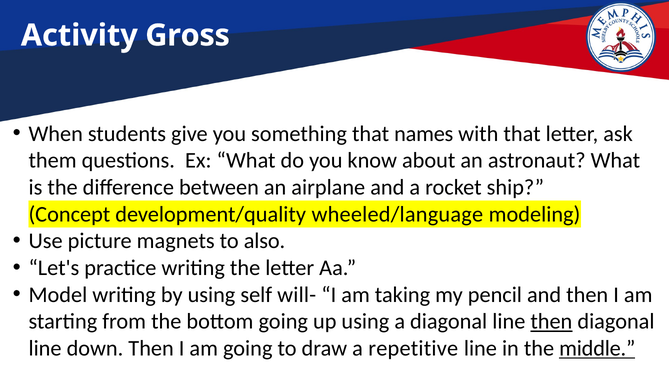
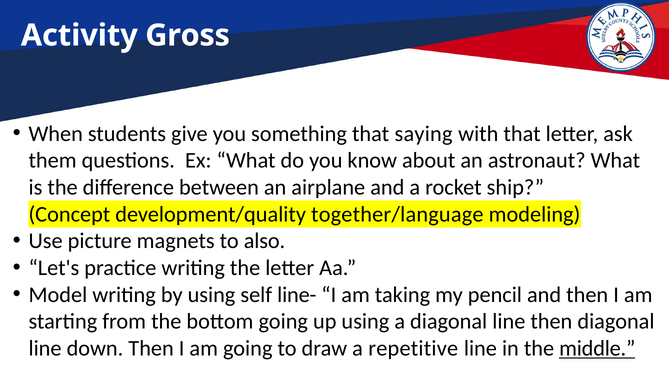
names: names -> saying (424, 134)
wheeled/language: wheeled/language -> together/language (397, 214)
will-: will- -> line- (297, 294)
then underline: present -> none (551, 321)
